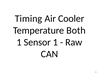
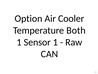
Timing: Timing -> Option (28, 18)
